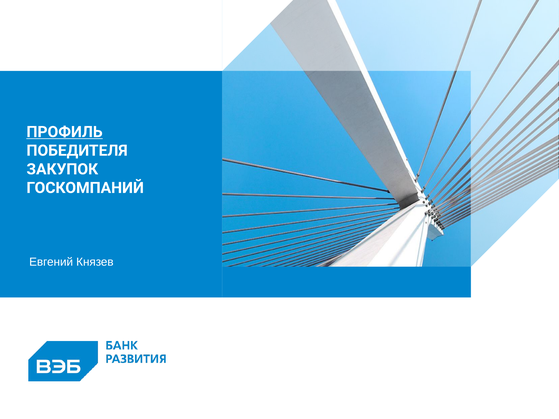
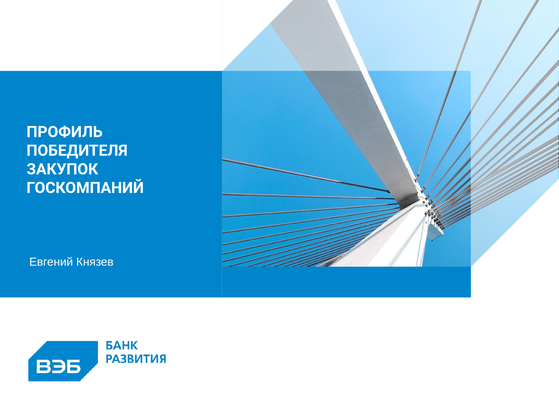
ПРОФИЛЬ underline: present -> none (65, 132)
